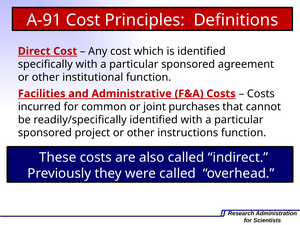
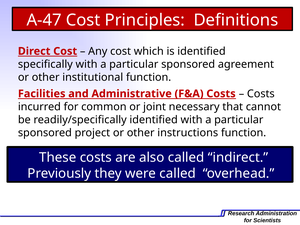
A-91: A-91 -> A-47 (44, 20)
purchases: purchases -> necessary (194, 107)
